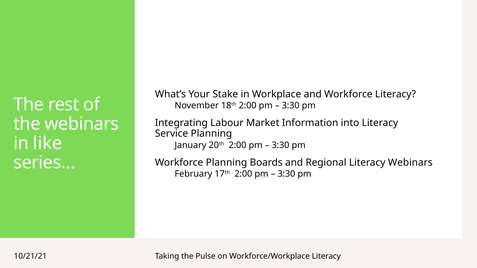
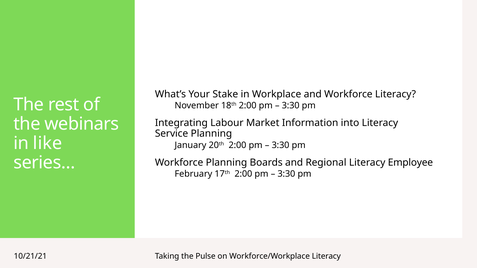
Literacy Webinars: Webinars -> Employee (410, 163)
